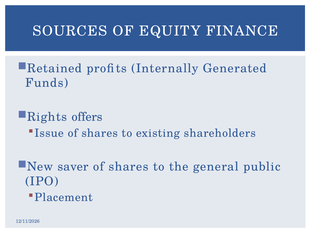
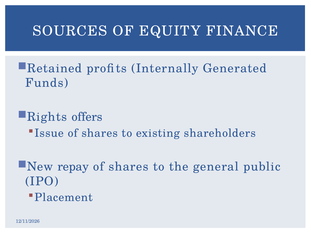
saver: saver -> repay (73, 166)
